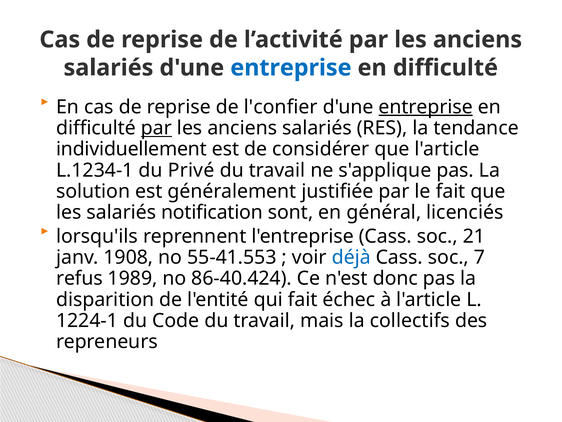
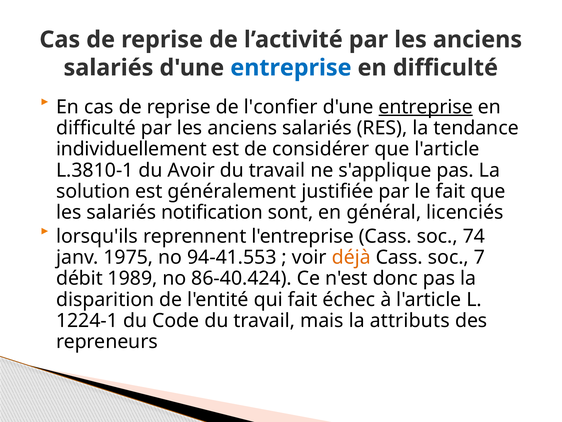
par underline: present -> none (156, 128)
L.1234‐1: L.1234‐1 -> L.3810‐1 (95, 170)
Privé: Privé -> Avoir (191, 170)
21: 21 -> 74 (474, 236)
1908: 1908 -> 1975 (128, 257)
55‐41.553: 55‐41.553 -> 94‐41.553 (232, 257)
déjà colour: blue -> orange (351, 257)
refus: refus -> débit (79, 278)
collectifs: collectifs -> attributs (410, 320)
